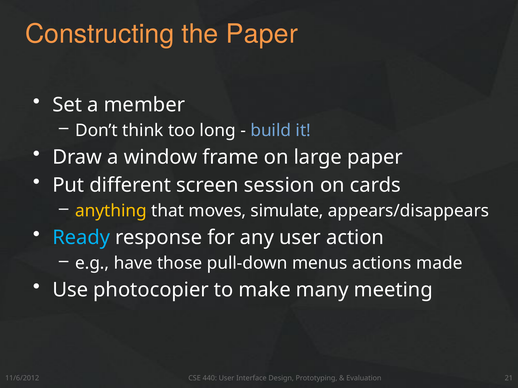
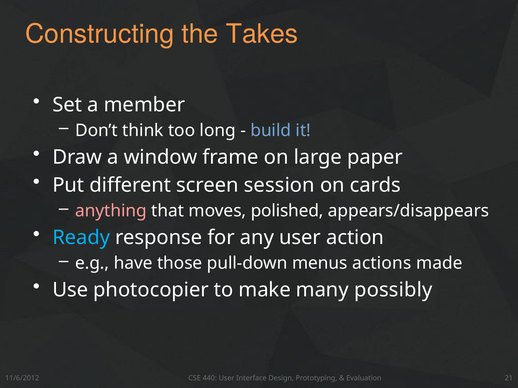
the Paper: Paper -> Takes (262, 34)
anything colour: yellow -> pink (111, 211)
simulate: simulate -> polished (287, 211)
meeting: meeting -> possibly (393, 290)
